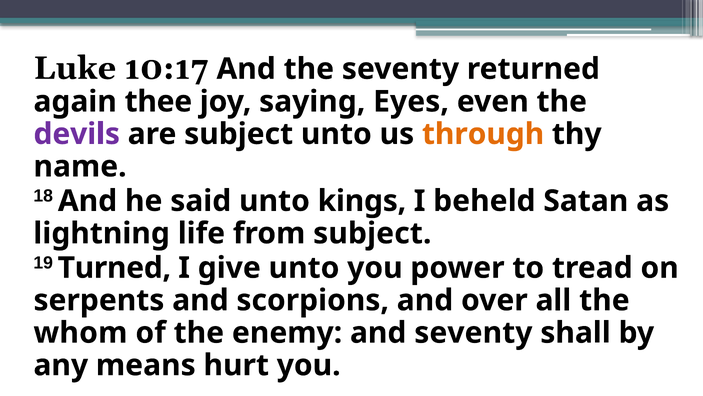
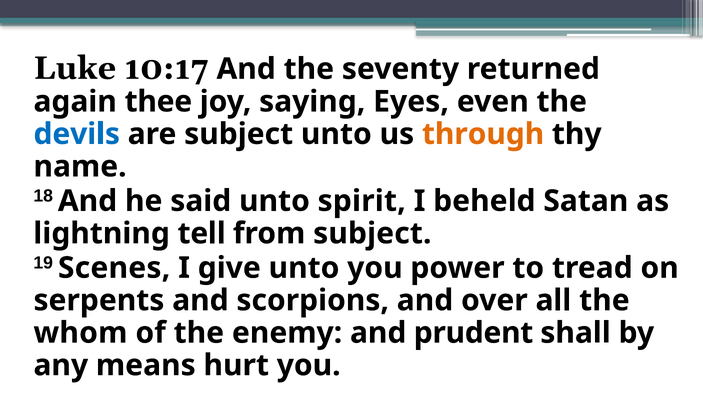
devils colour: purple -> blue (77, 134)
kings: kings -> spirit (362, 201)
life: life -> tell (202, 233)
Turned: Turned -> Scenes (114, 268)
and seventy: seventy -> prudent (474, 332)
